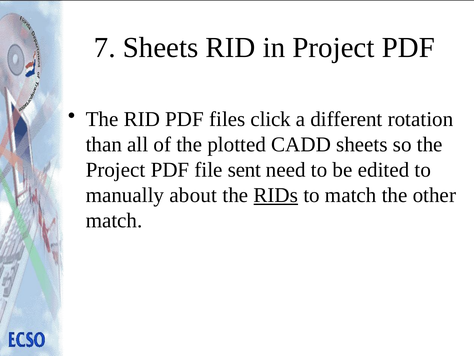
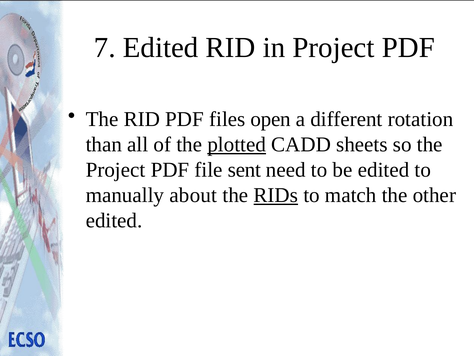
7 Sheets: Sheets -> Edited (161, 47)
click: click -> open (271, 119)
plotted underline: none -> present (237, 144)
match: match -> edited (114, 220)
